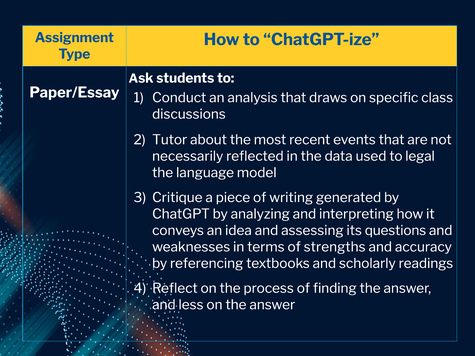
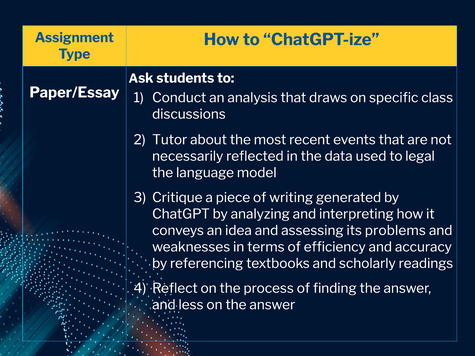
questions: questions -> problems (395, 231)
strengths: strengths -> efficiency (335, 247)
